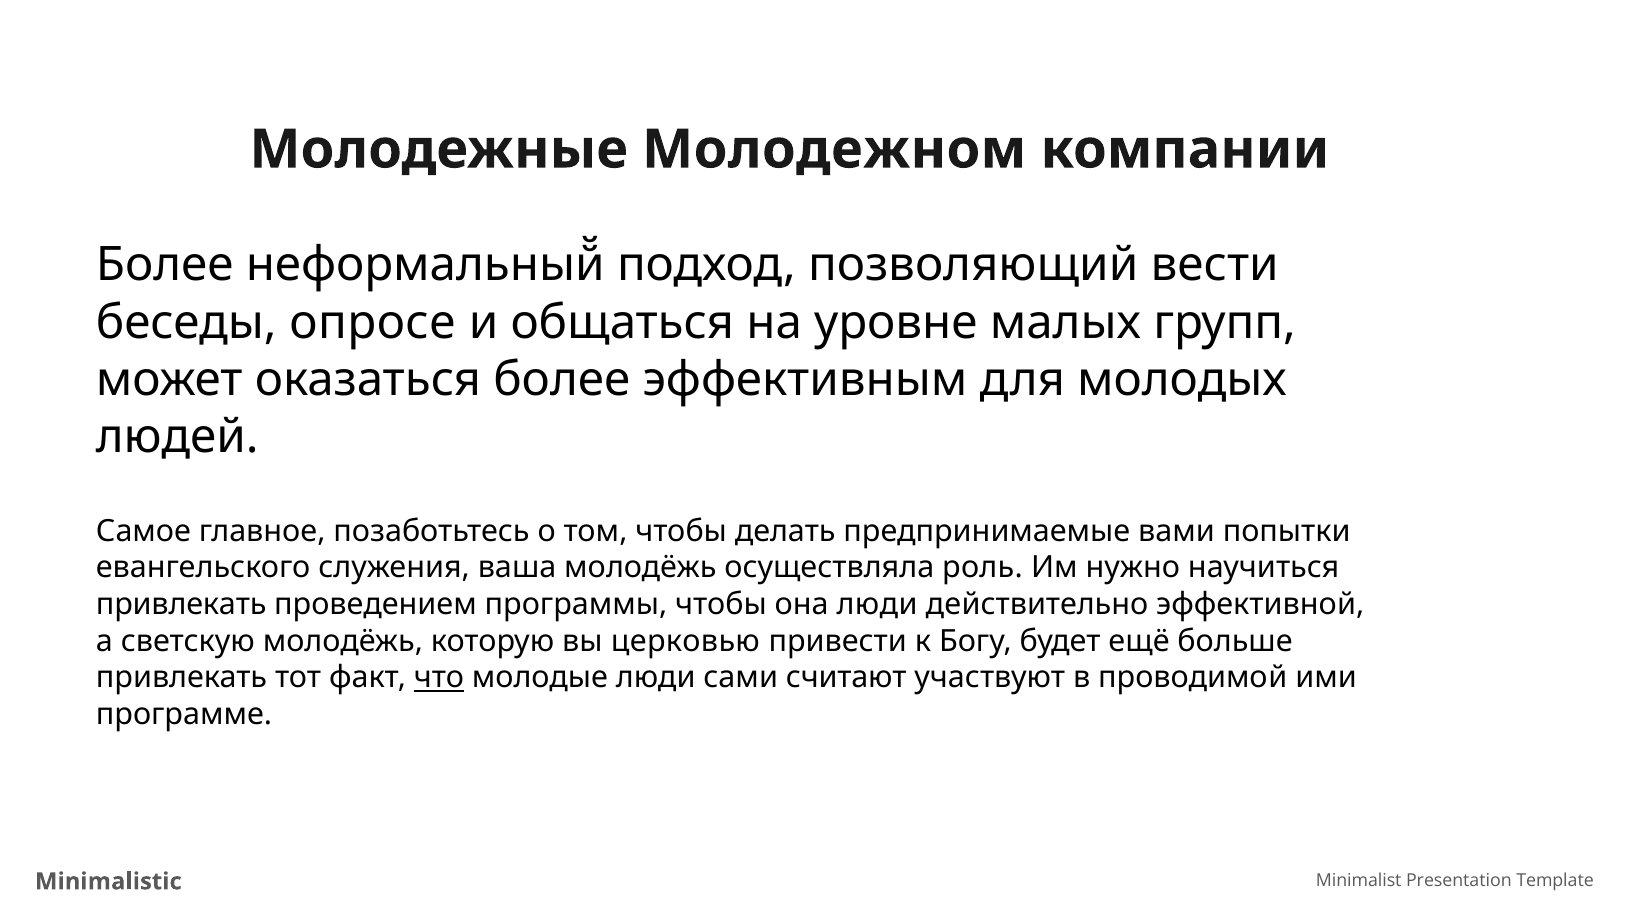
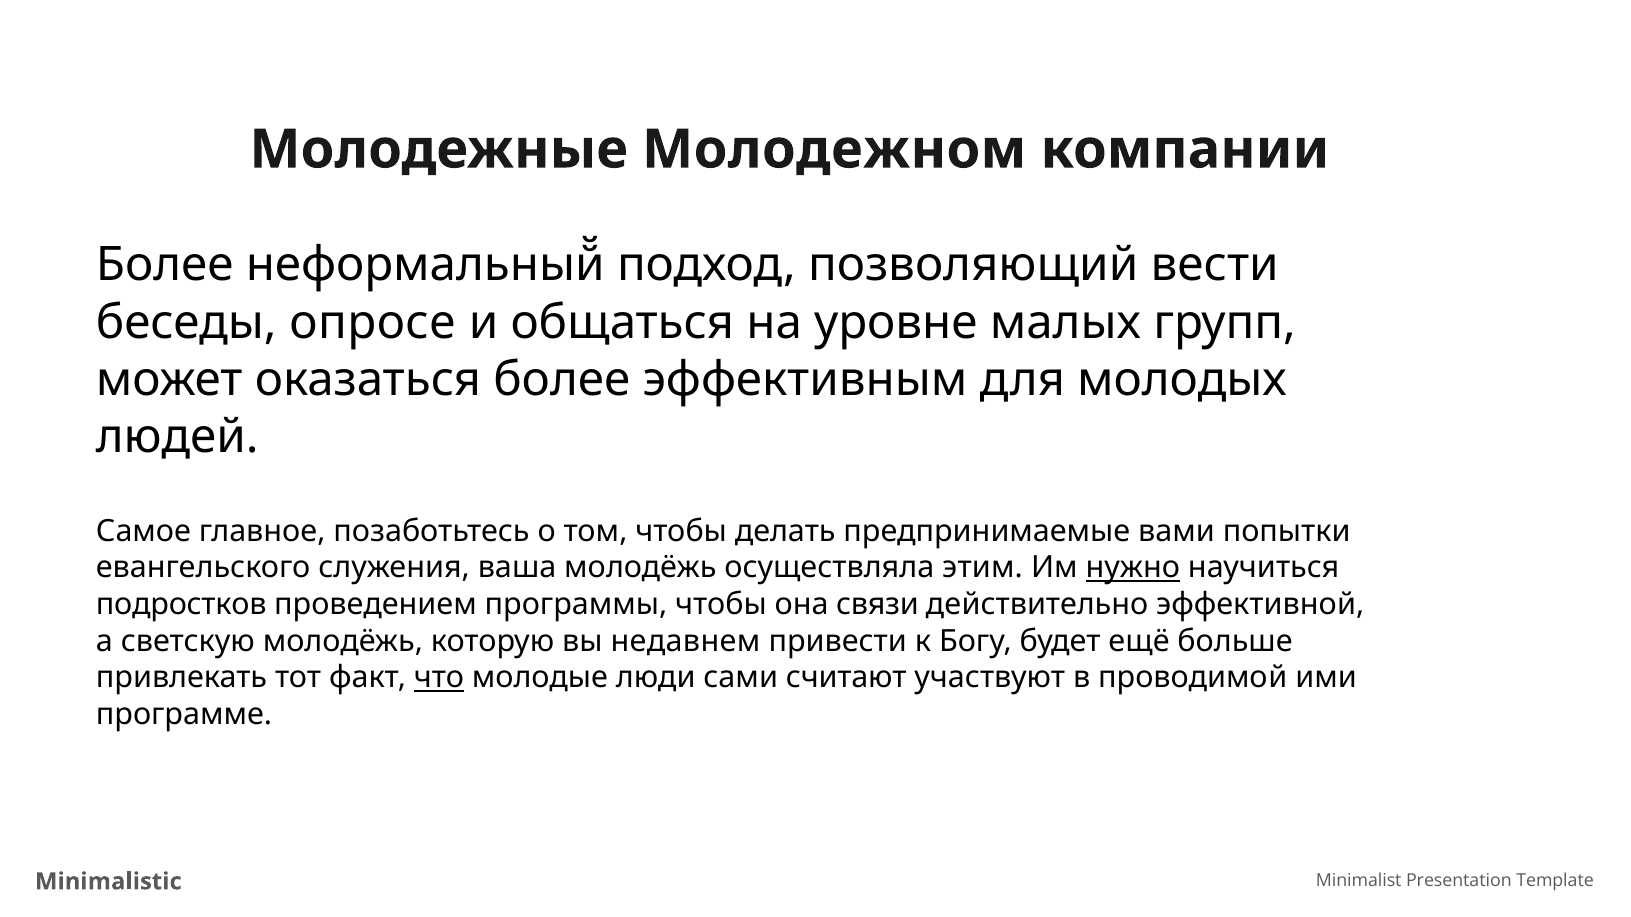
роль: роль -> этим (983, 568)
нужно underline: none -> present (1133, 568)
привлекать: привлекать -> подростков (181, 605)
она люди: люди -> связи (877, 605)
церковью: церковью -> недавнем (685, 641)
